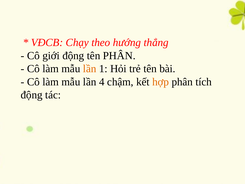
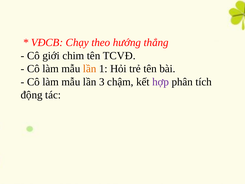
giới động: động -> chim (73, 56)
tên PHÂN: PHÂN -> TCVĐ (119, 56)
4: 4 -> 3 (102, 82)
hợp colour: orange -> purple (161, 82)
